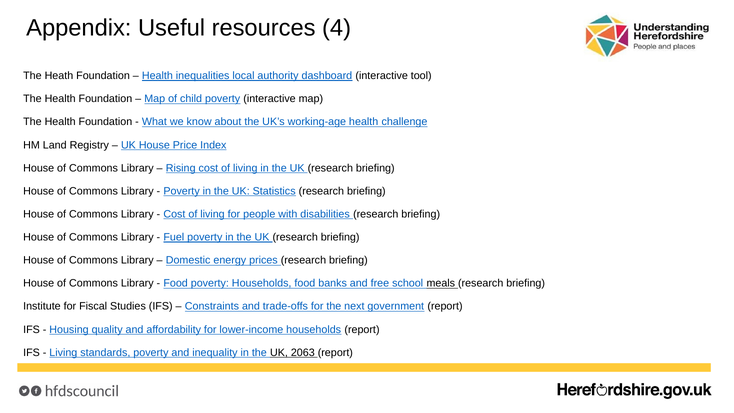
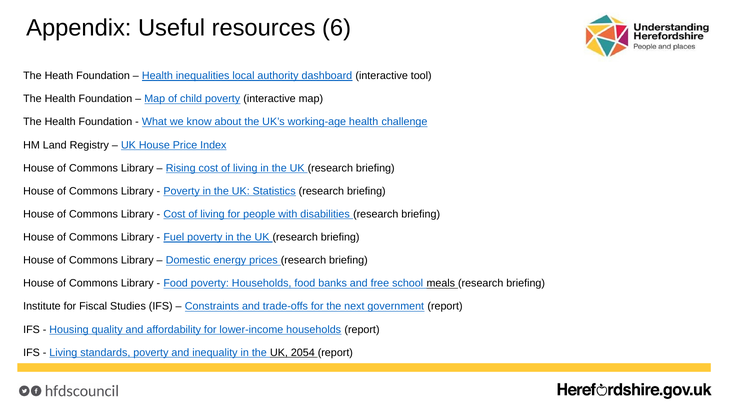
4: 4 -> 6 (337, 28)
2063: 2063 -> 2054 (303, 352)
